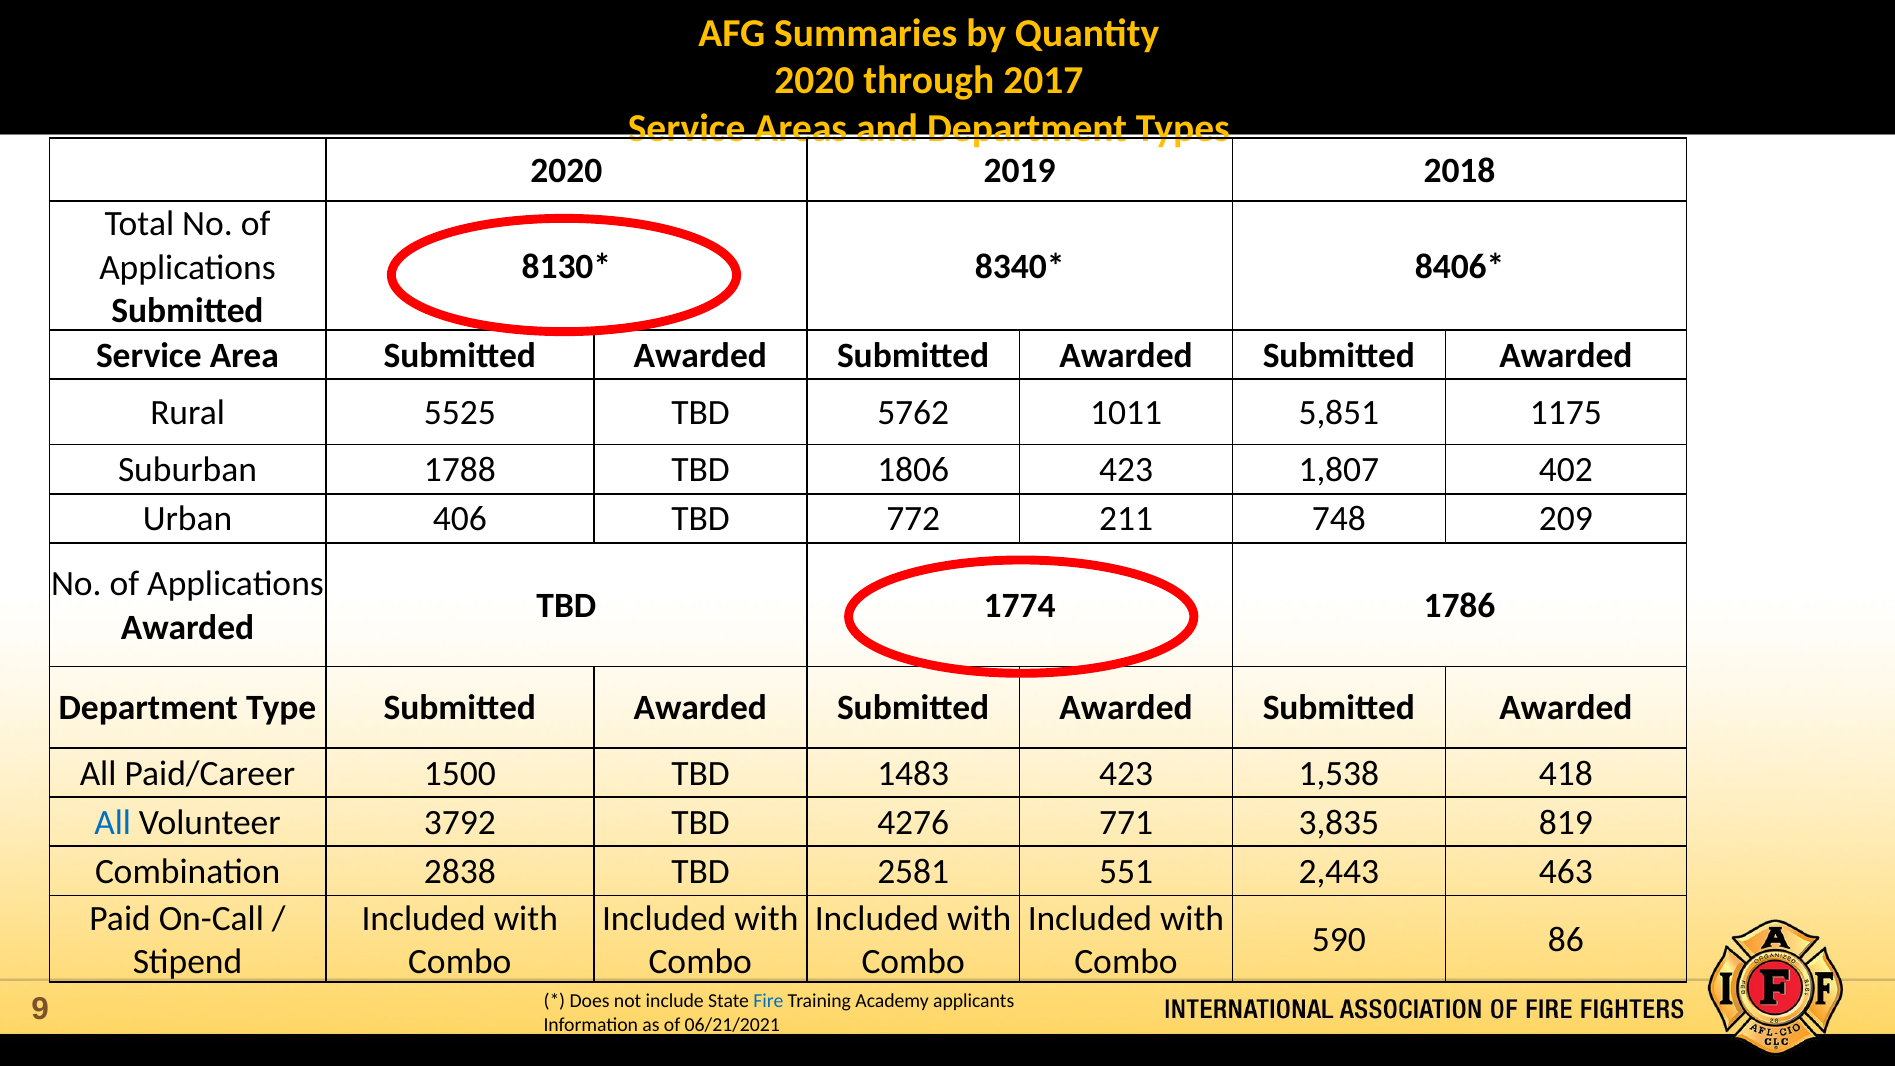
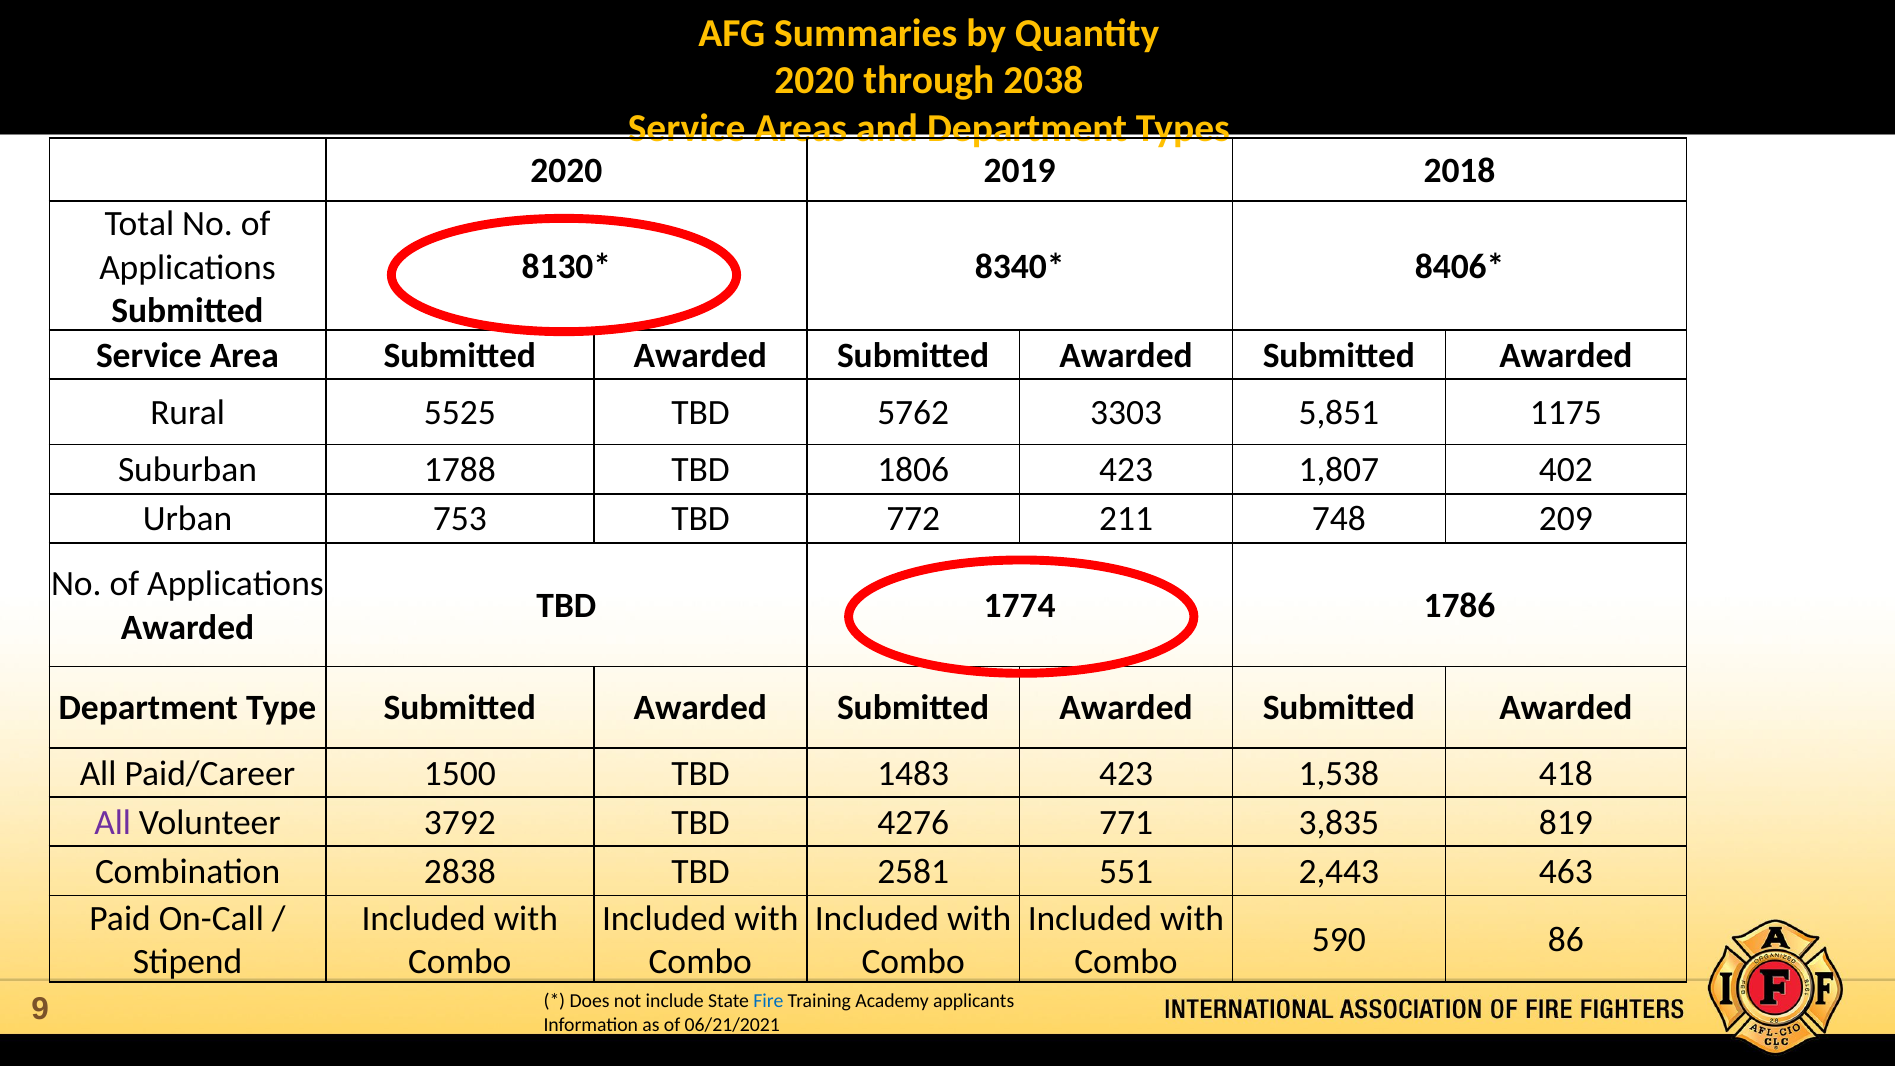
2017: 2017 -> 2038 (1043, 81)
1011: 1011 -> 3303 (1126, 413)
406: 406 -> 753 (460, 519)
All colour: blue -> purple (113, 823)
